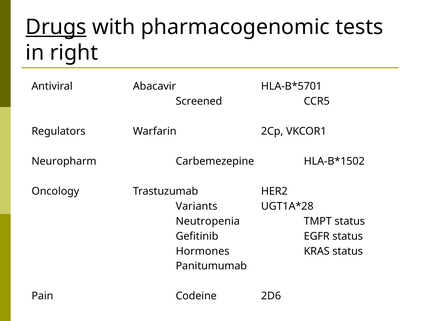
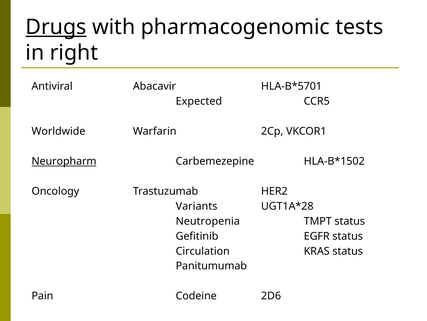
Screened: Screened -> Expected (199, 101)
Regulators: Regulators -> Worldwide (58, 131)
Neuropharm underline: none -> present (64, 161)
Hormones: Hormones -> Circulation (203, 251)
